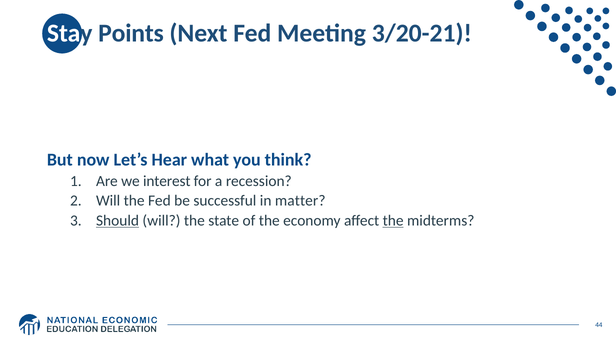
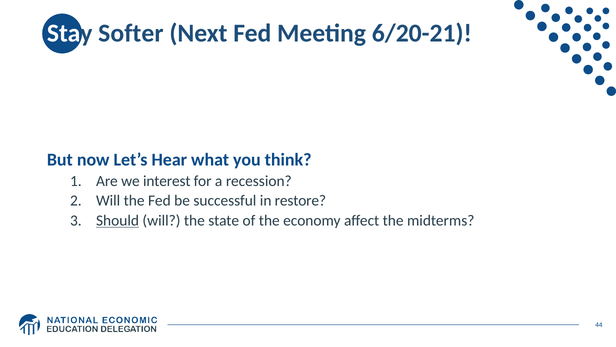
Points: Points -> Softer (131, 33)
3/20-21: 3/20-21 -> 6/20-21 (422, 33)
matter: matter -> restore (300, 200)
the underline: present -> none (393, 220)
